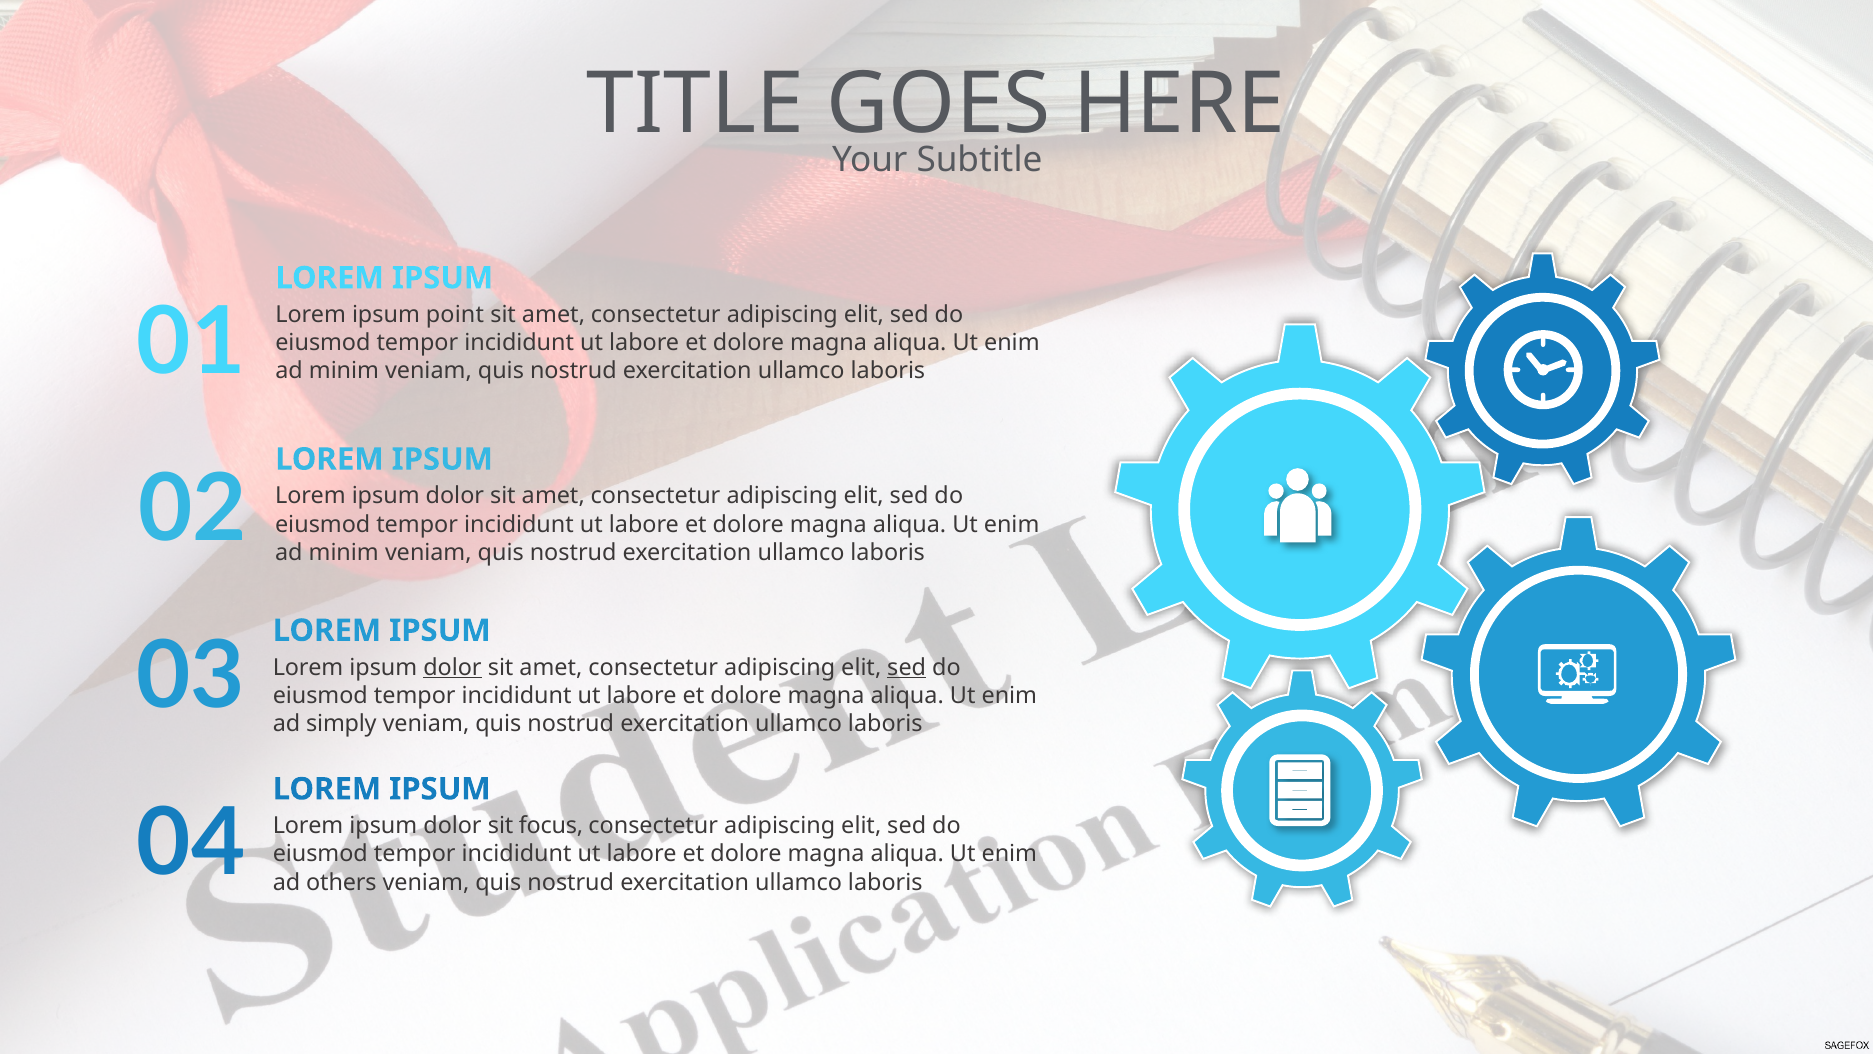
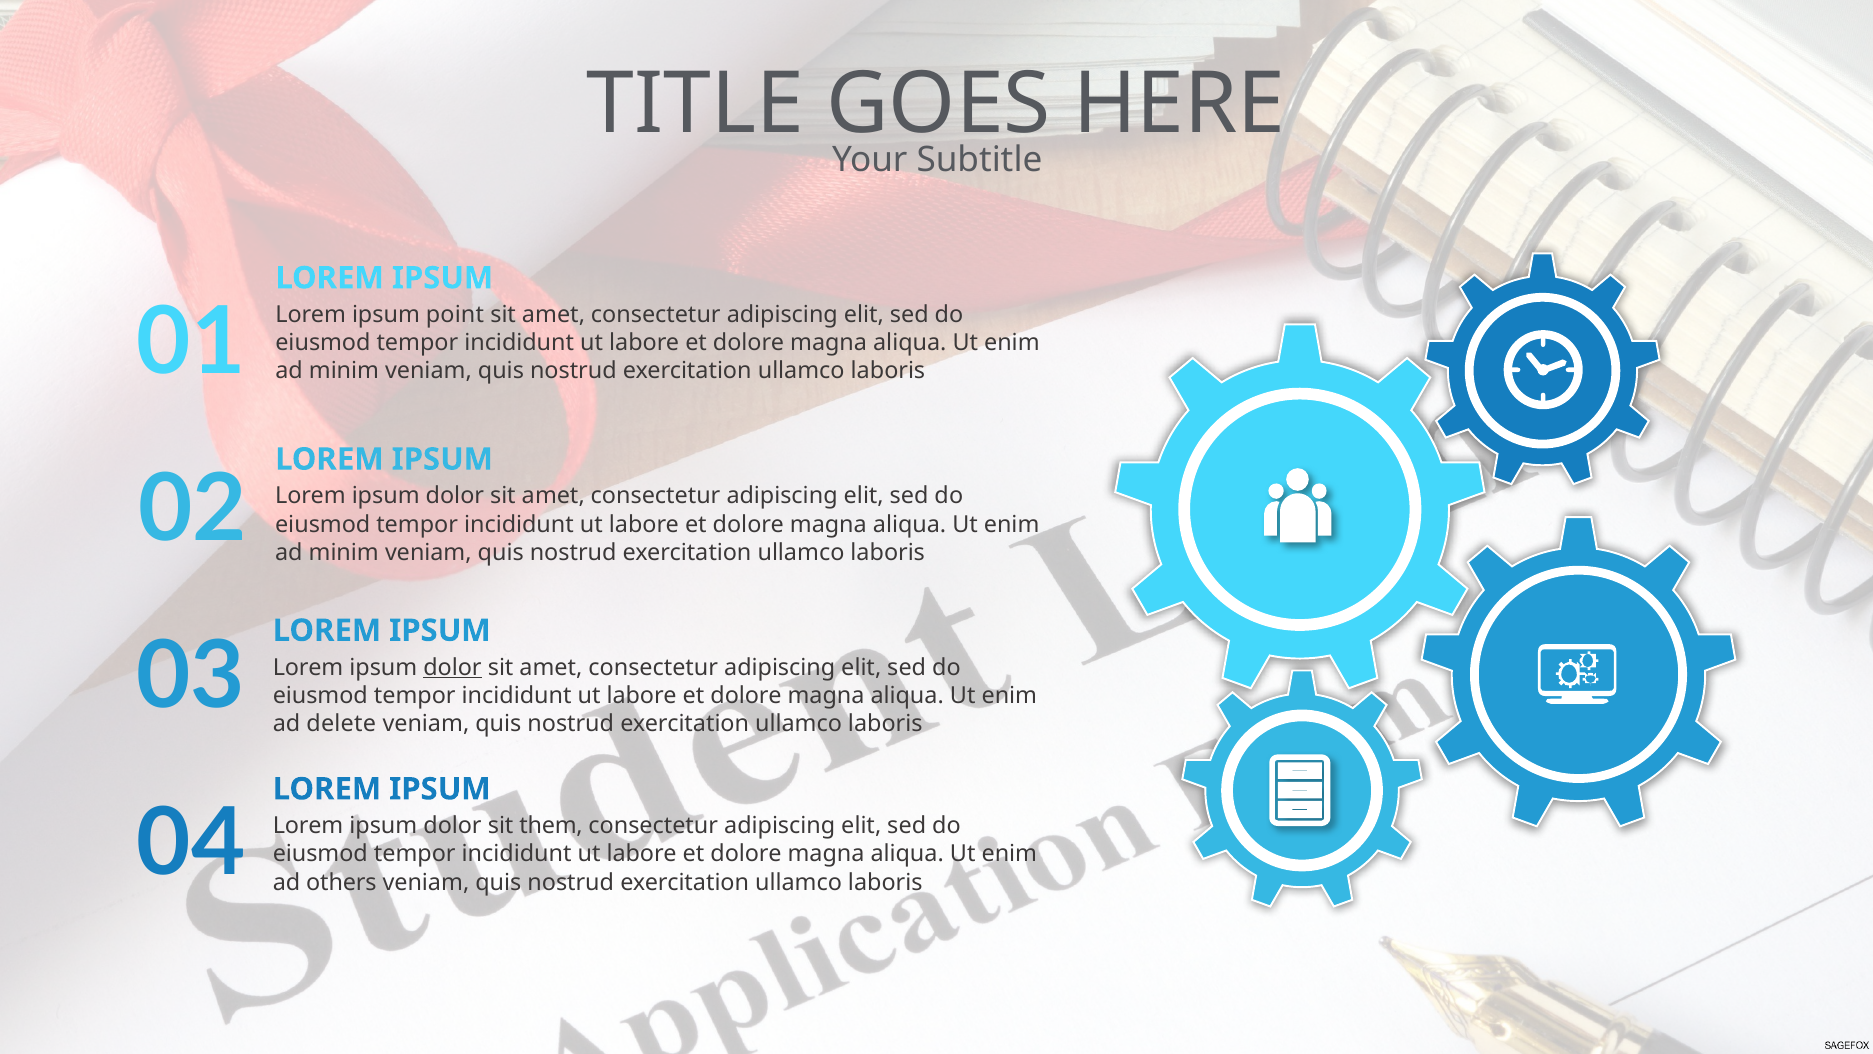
sed underline: present -> none (907, 667)
simply: simply -> delete (341, 723)
focus: focus -> them (551, 826)
